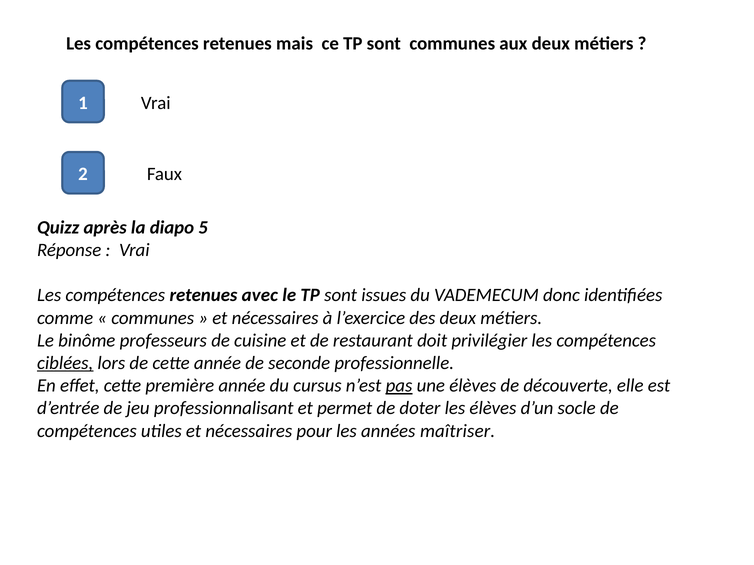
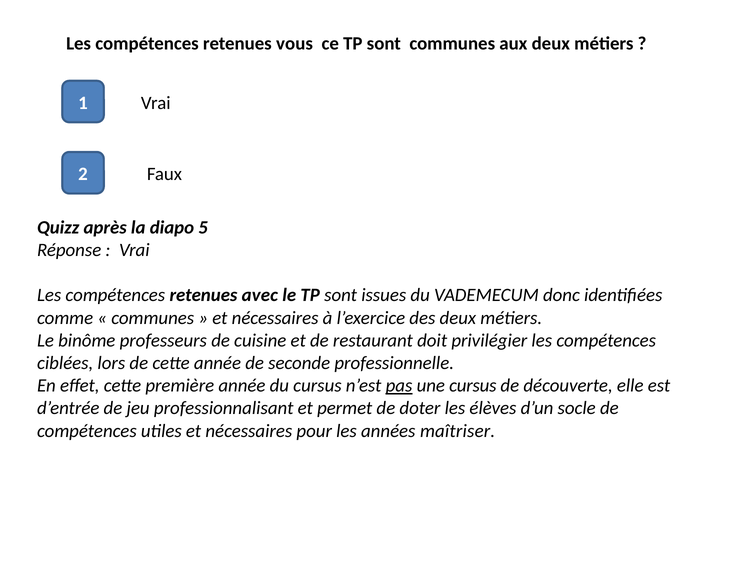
mais: mais -> vous (295, 44)
ciblées underline: present -> none (65, 363)
une élèves: élèves -> cursus (473, 386)
